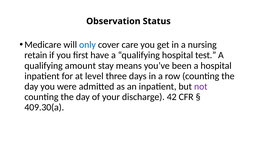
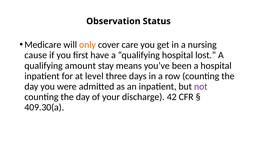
only colour: blue -> orange (87, 45)
retain: retain -> cause (36, 55)
test: test -> lost (206, 55)
